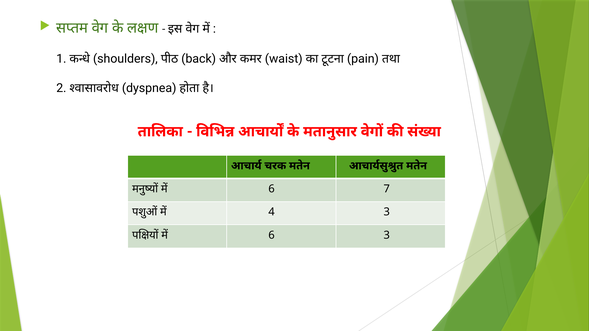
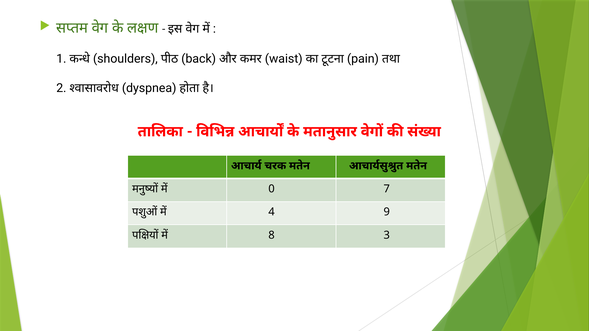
6: 6 -> 0 (272, 189)
4 3: 3 -> 9 (387, 212)
6: 6 -> 8 (272, 235)
